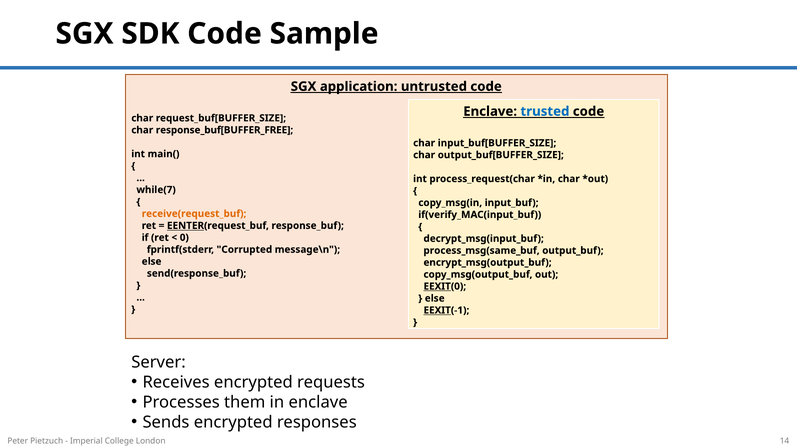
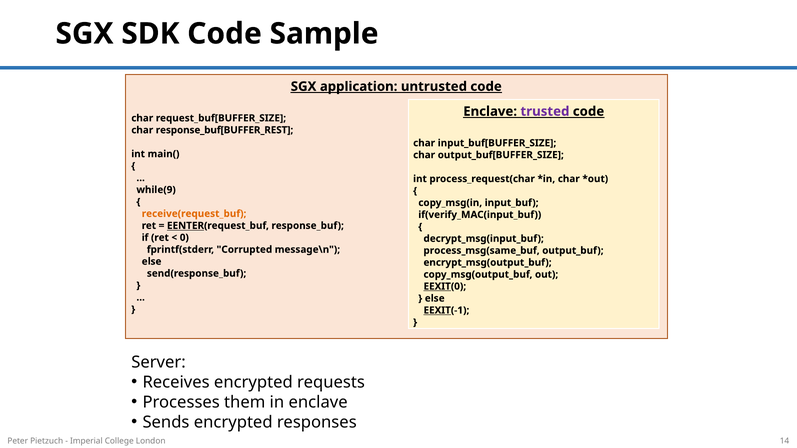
trusted colour: blue -> purple (545, 111)
response_buf[BUFFER_FREE: response_buf[BUFFER_FREE -> response_buf[BUFFER_REST (225, 130)
while(7: while(7 -> while(9 (156, 190)
